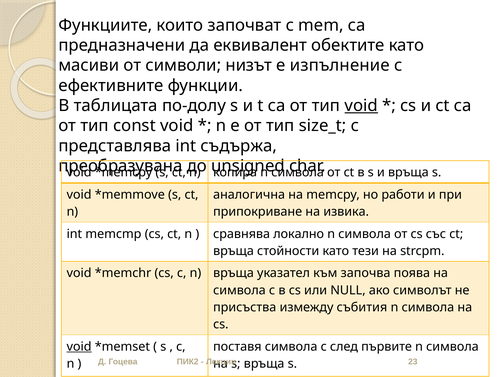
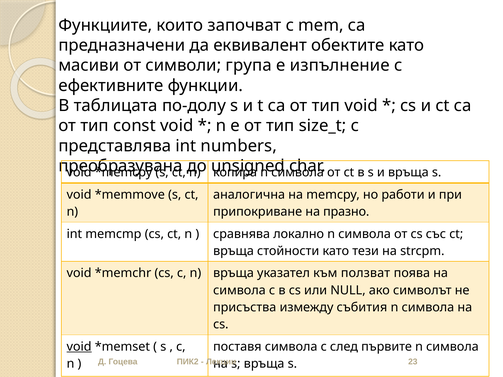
низът: низът -> група (249, 65)
void underline: present -> none (361, 106)
съдържа: съдържа -> numbers (239, 146)
извика: извика -> празно (346, 212)
започва: започва -> ползват (365, 273)
